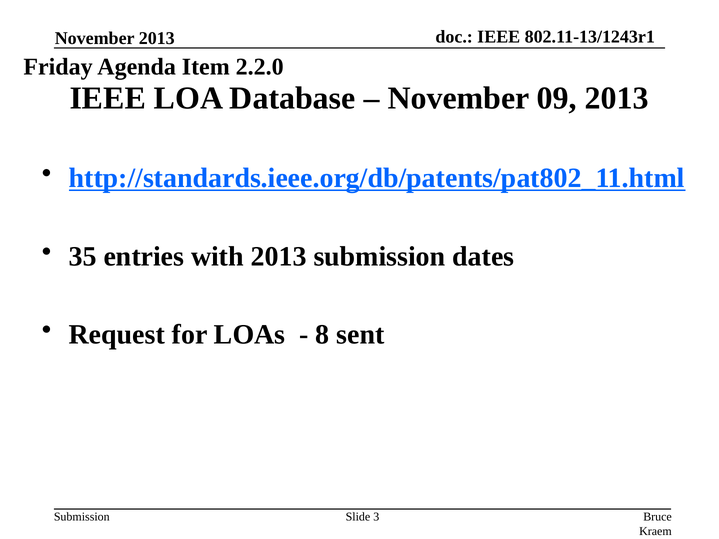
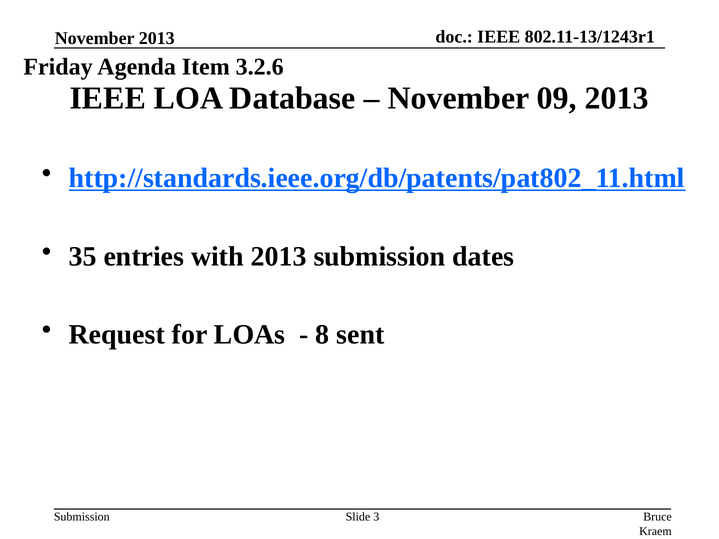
2.2.0: 2.2.0 -> 3.2.6 (260, 67)
